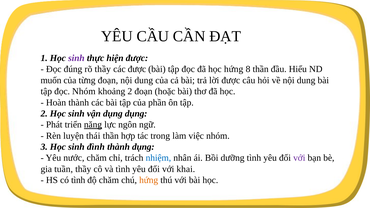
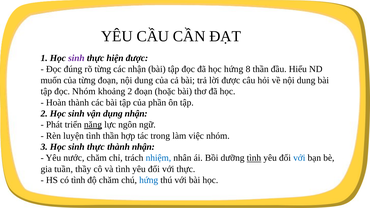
rõ thầy: thầy -> từng (103, 69)
các được: được -> nhận (137, 69)
dụng dụng: dụng -> nhận (136, 114)
luyện thái: thái -> tình (93, 136)
3 Học sinh đình: đình -> thực (96, 147)
thành dụng: dụng -> nhận (143, 147)
tình underline: none -> present (254, 158)
với colour: purple -> blue (299, 158)
với khai: khai -> thực (186, 169)
hứng colour: orange -> blue (149, 180)
